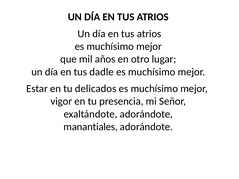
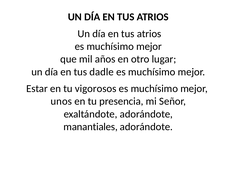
delicados: delicados -> vigorosos (96, 89)
vigor: vigor -> unos (61, 101)
